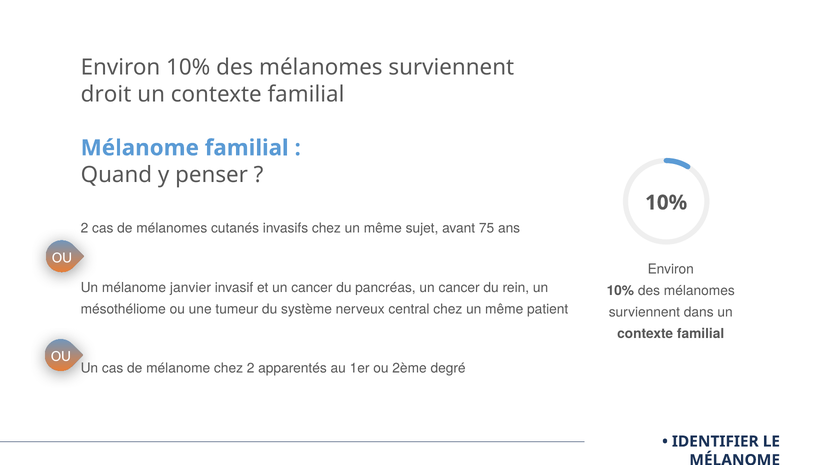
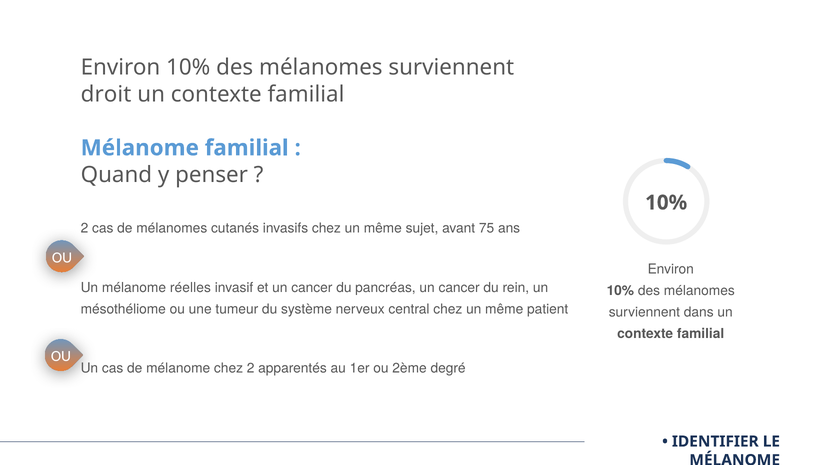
janvier: janvier -> réelles (190, 287)
